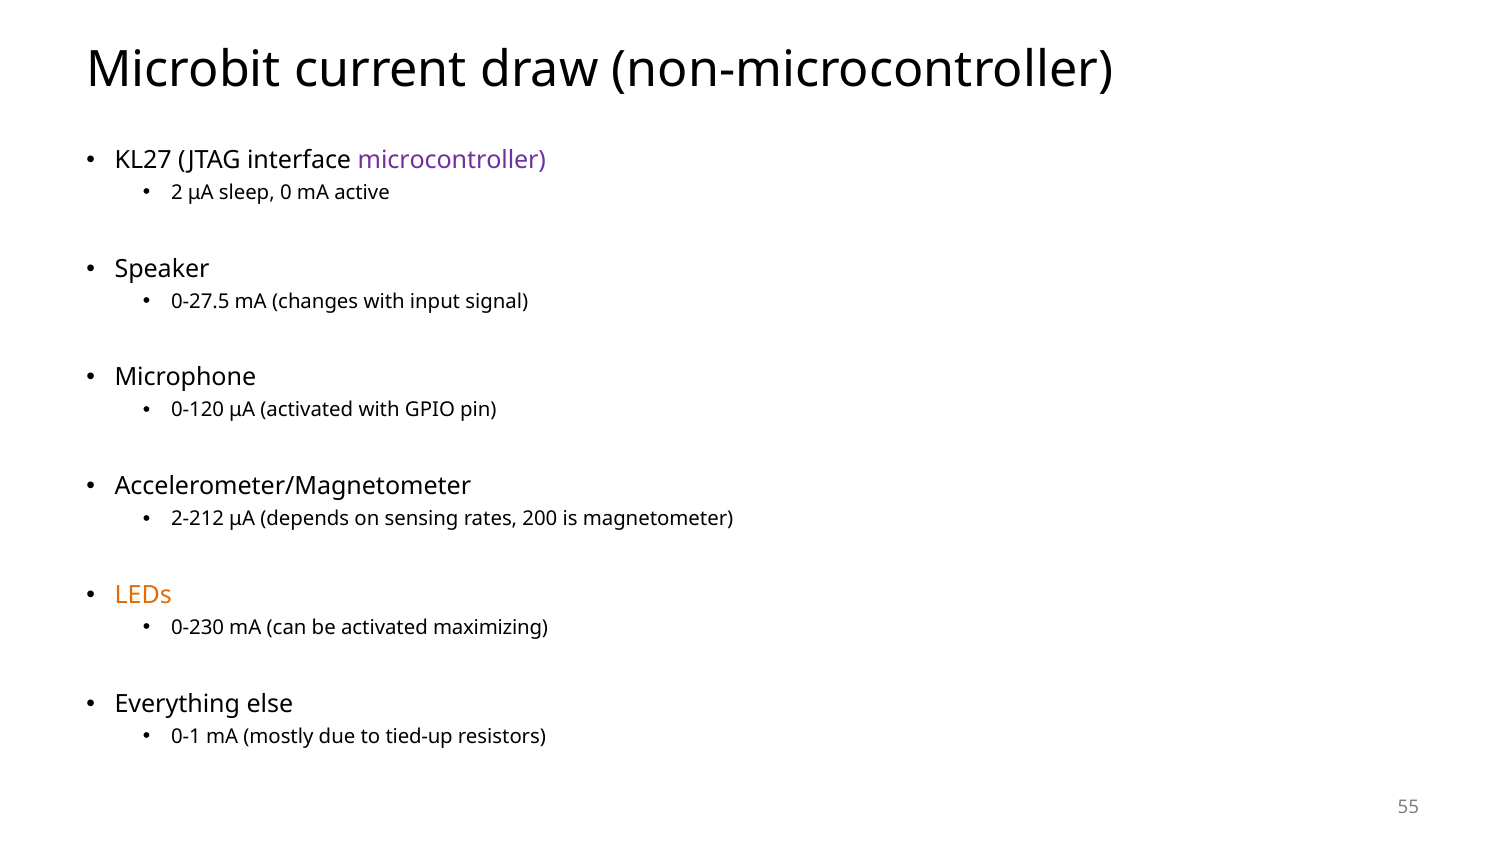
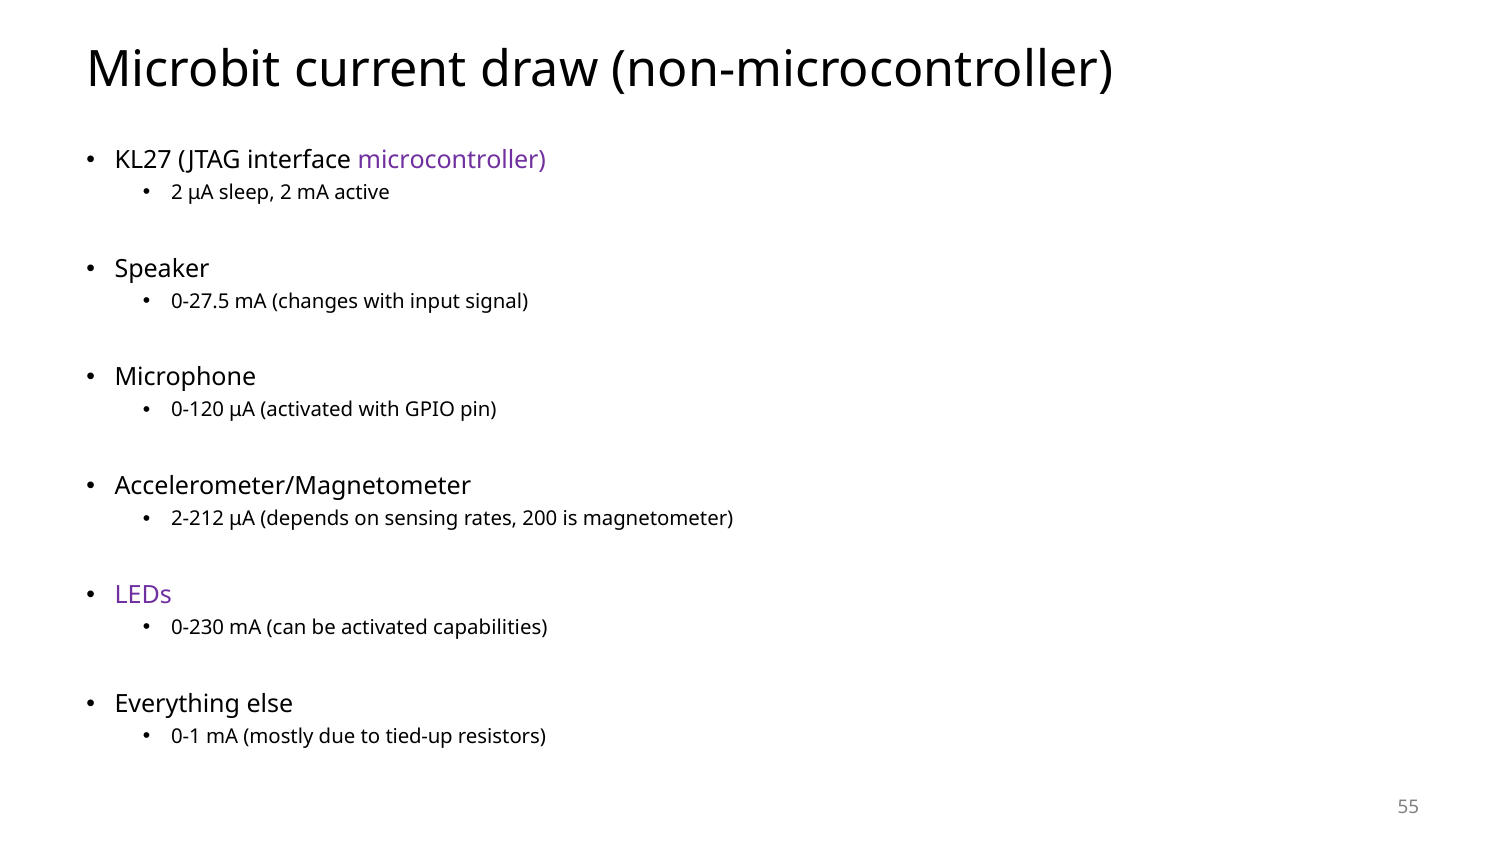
sleep 0: 0 -> 2 (286, 193)
LEDs colour: orange -> purple (143, 595)
maximizing: maximizing -> capabilities (490, 628)
